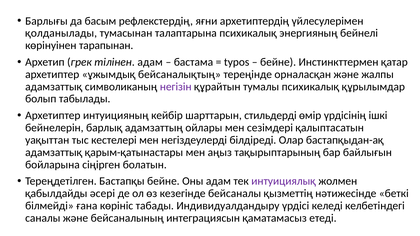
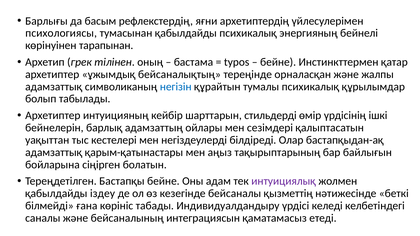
қолданылады: қолданылады -> психологиясы (61, 33)
тумасынан талаптарына: талаптарына -> қабылдайды (186, 33)
тілінен адам: адам -> оның (150, 62)
негізін colour: purple -> blue (176, 87)
əсері: əсері -> іздеу (103, 194)
